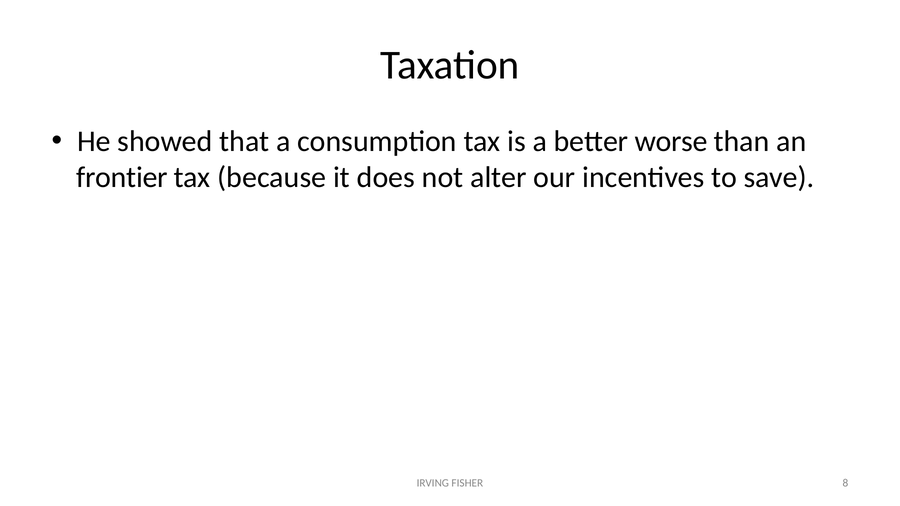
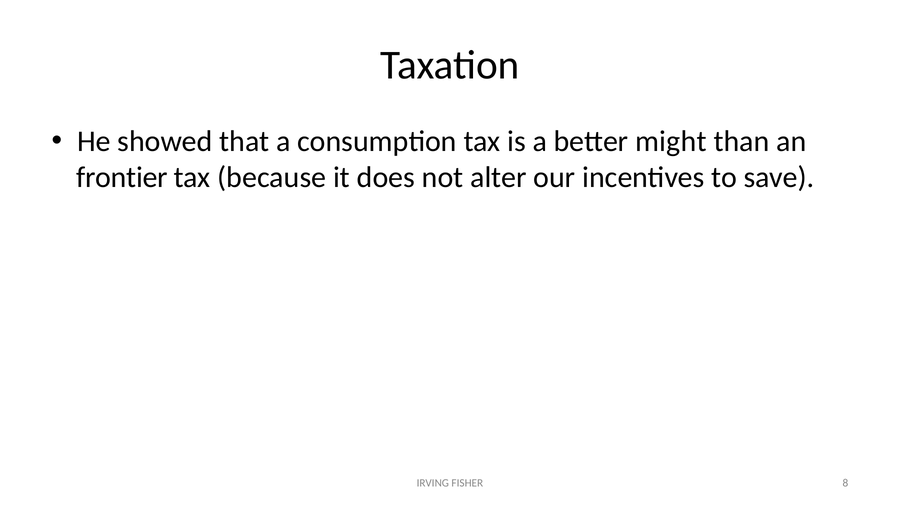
worse: worse -> might (671, 142)
